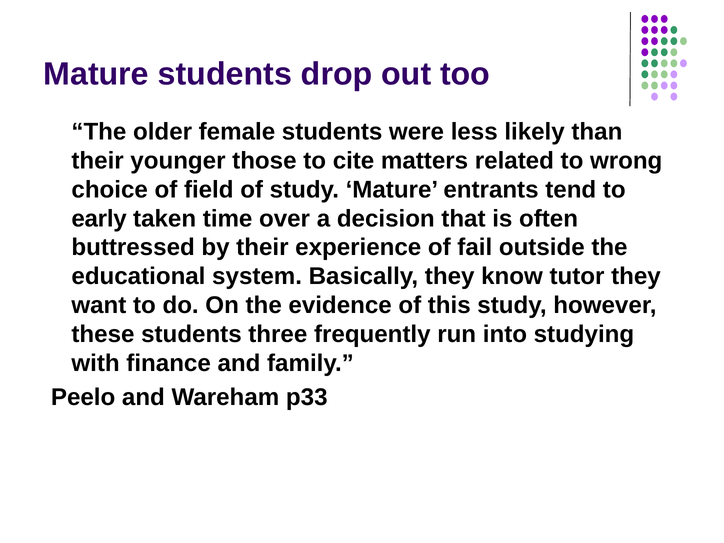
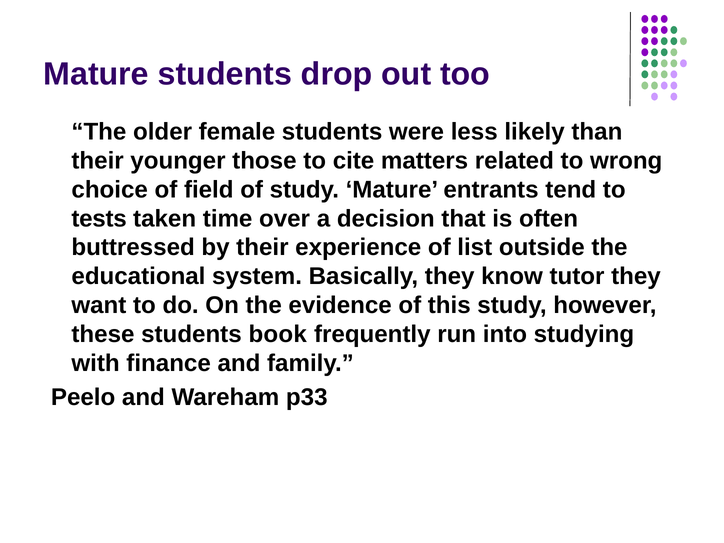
early: early -> tests (99, 219)
fail: fail -> list (475, 248)
three: three -> book (278, 334)
